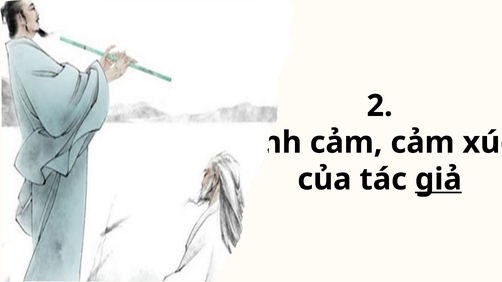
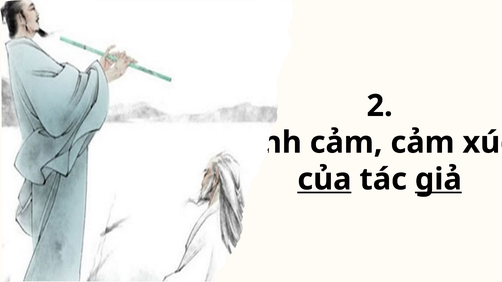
của underline: none -> present (324, 180)
